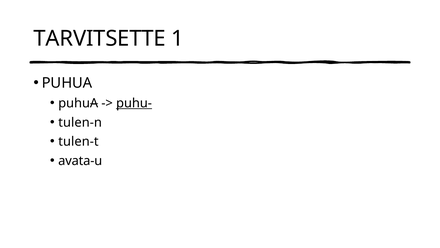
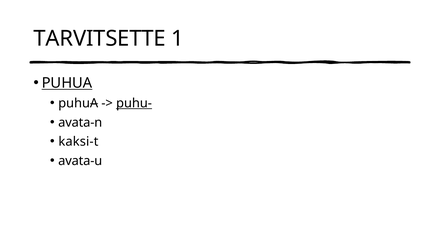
PUHUA underline: none -> present (67, 83)
tulen-n: tulen-n -> avata-n (80, 122)
tulen-t: tulen-t -> kaksi-t (78, 141)
